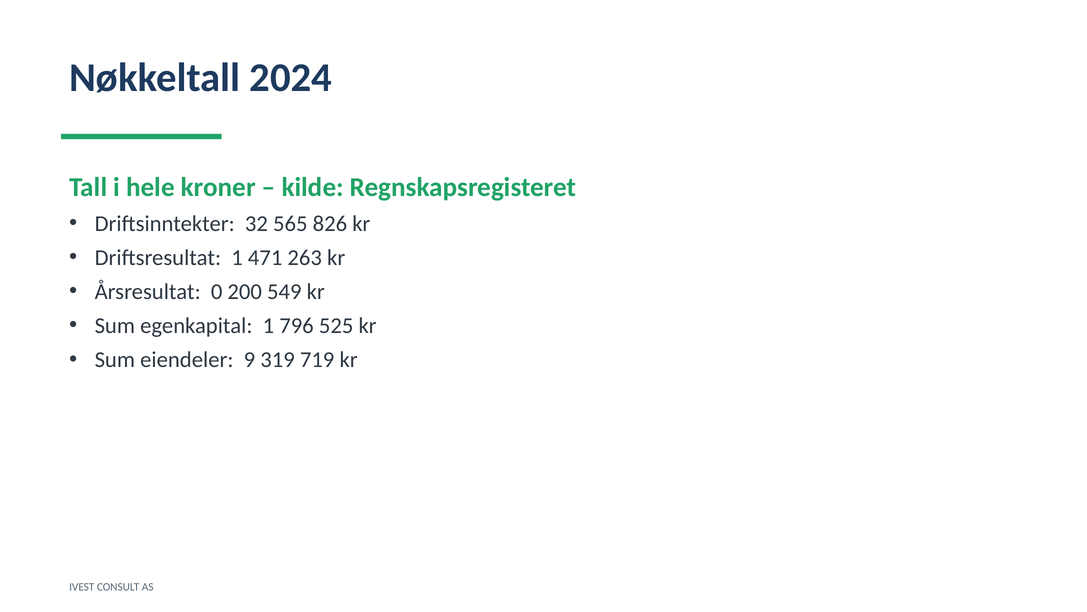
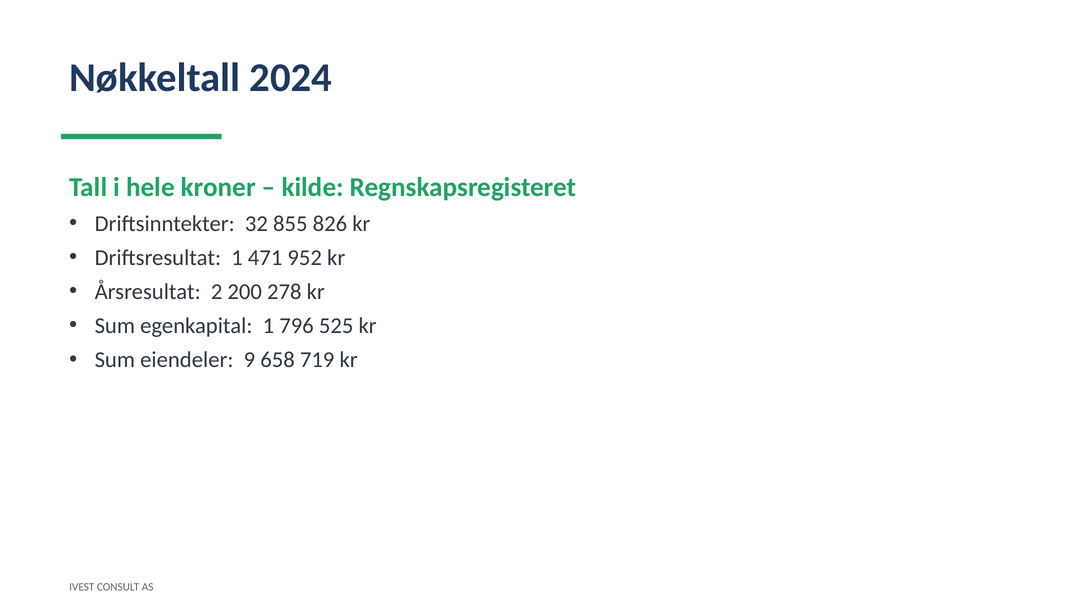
565: 565 -> 855 (290, 224)
263: 263 -> 952 (305, 258)
0: 0 -> 2 (217, 291)
549: 549 -> 278 (284, 291)
319: 319 -> 658 (278, 359)
